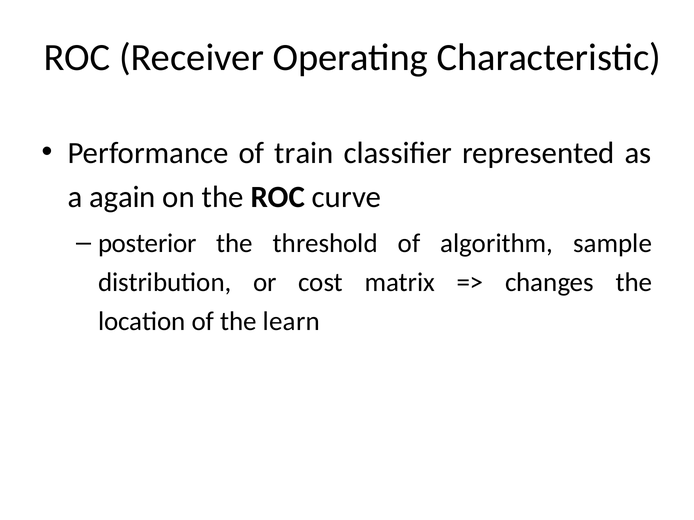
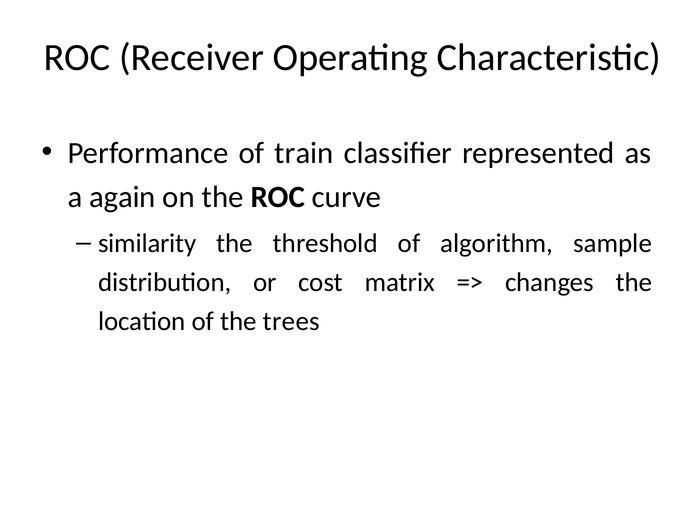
posterior: posterior -> similarity (147, 244)
learn: learn -> trees (291, 322)
